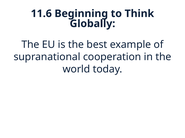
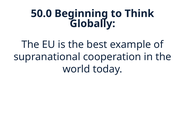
11.6: 11.6 -> 50.0 (41, 14)
